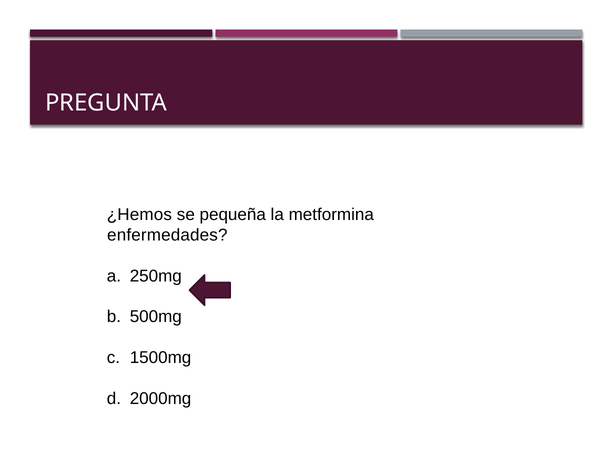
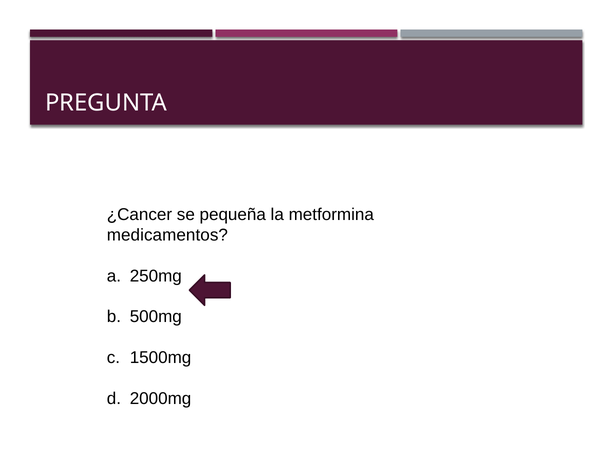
¿Hemos: ¿Hemos -> ¿Cancer (139, 214)
enfermedades: enfermedades -> medicamentos (167, 235)
